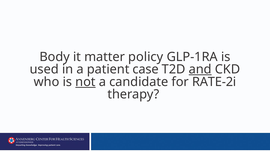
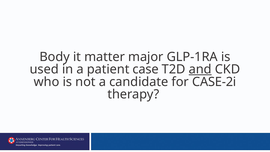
policy: policy -> major (146, 57)
not underline: present -> none (85, 82)
RATE-2i: RATE-2i -> CASE-2i (214, 82)
